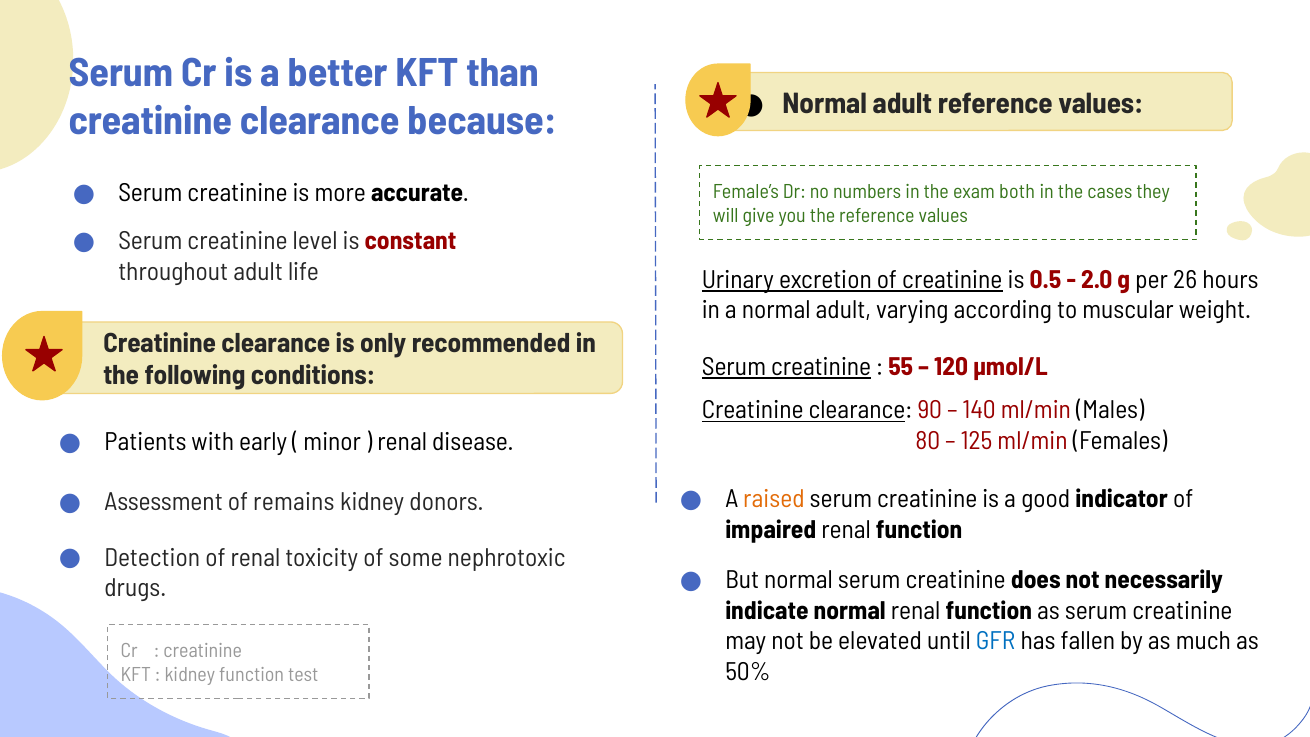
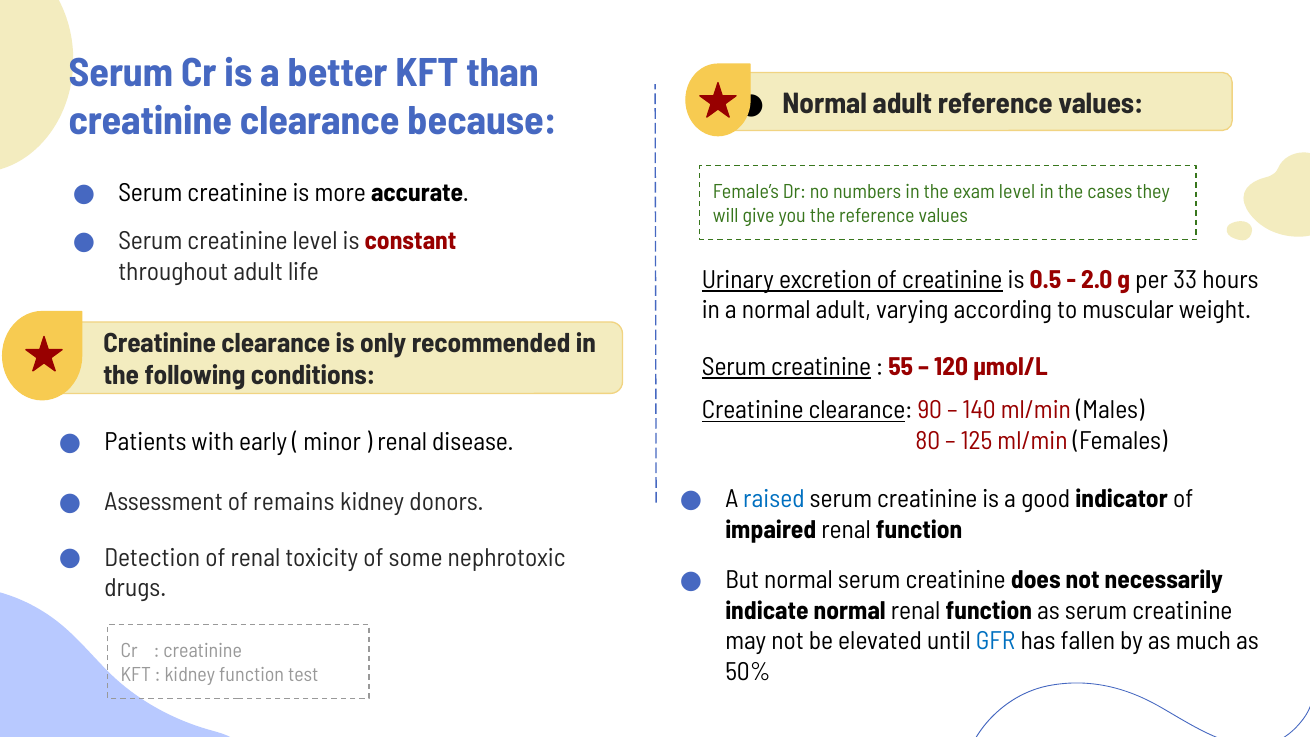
exam both: both -> level (1017, 192)
26: 26 -> 33 (1185, 280)
raised colour: orange -> blue (774, 499)
